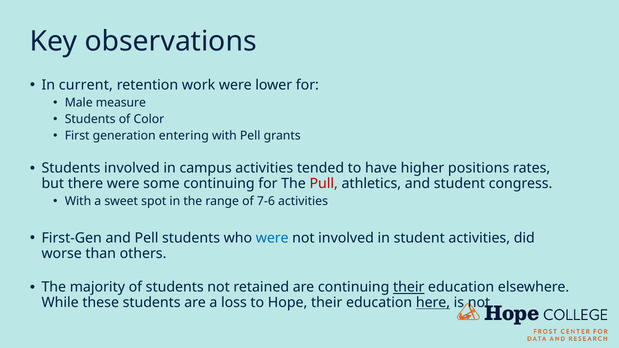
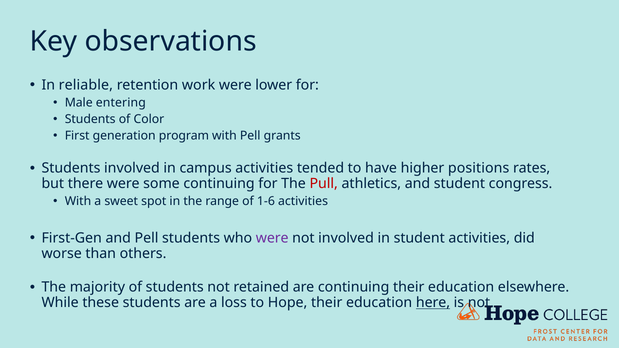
current: current -> reliable (86, 85)
measure: measure -> entering (121, 103)
entering: entering -> program (184, 136)
7-6: 7-6 -> 1-6 (266, 201)
were colour: blue -> purple (272, 238)
their underline: present -> none (409, 287)
